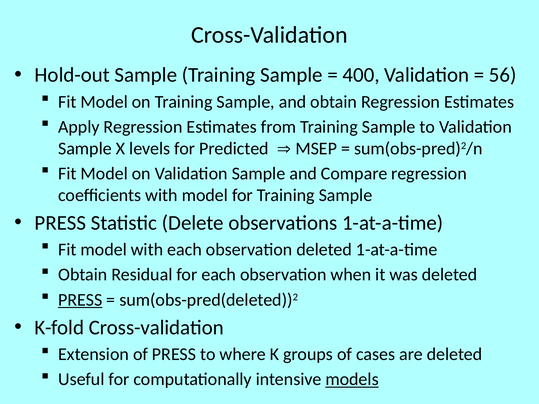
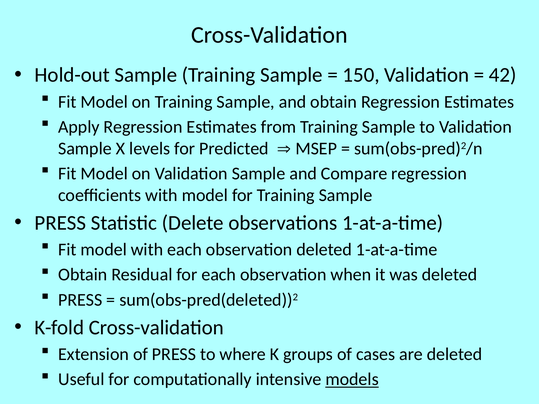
400: 400 -> 150 (361, 75)
56: 56 -> 42 (503, 75)
PRESS underline: present -> none (80, 300)
